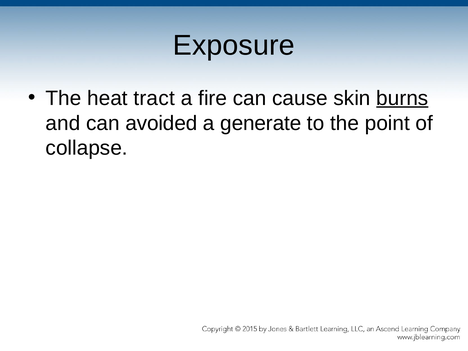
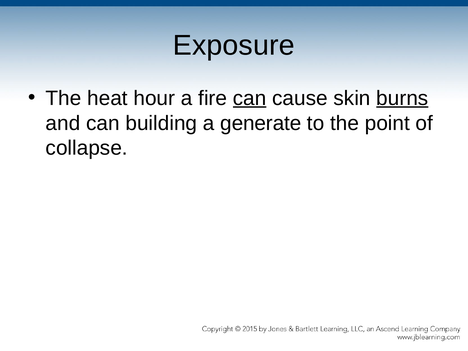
tract: tract -> hour (154, 98)
can underline: none -> present (250, 98)
avoided: avoided -> building (161, 123)
